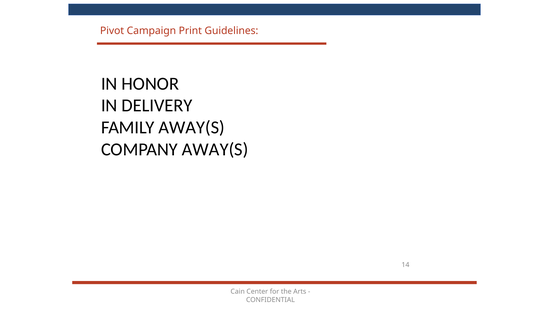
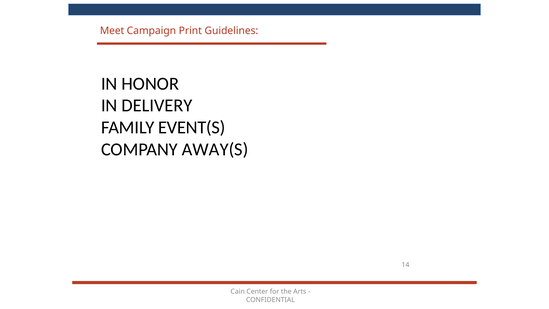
Pivot: Pivot -> Meet (112, 31)
FAMILY AWAY(S: AWAY(S -> EVENT(S (192, 128)
